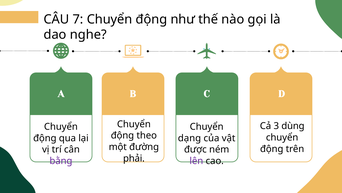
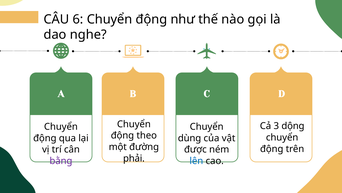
7: 7 -> 6 (78, 19)
dùng: dùng -> dộng (293, 126)
dạng: dạng -> dùng (190, 138)
lên colour: purple -> blue (196, 160)
